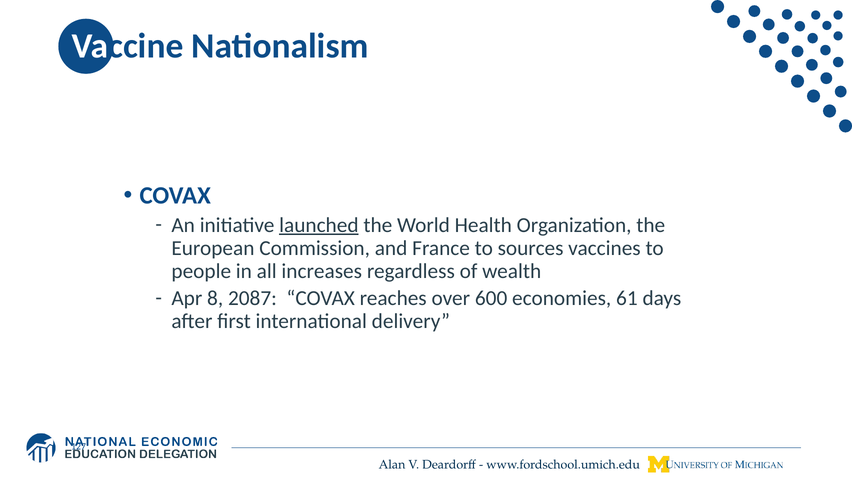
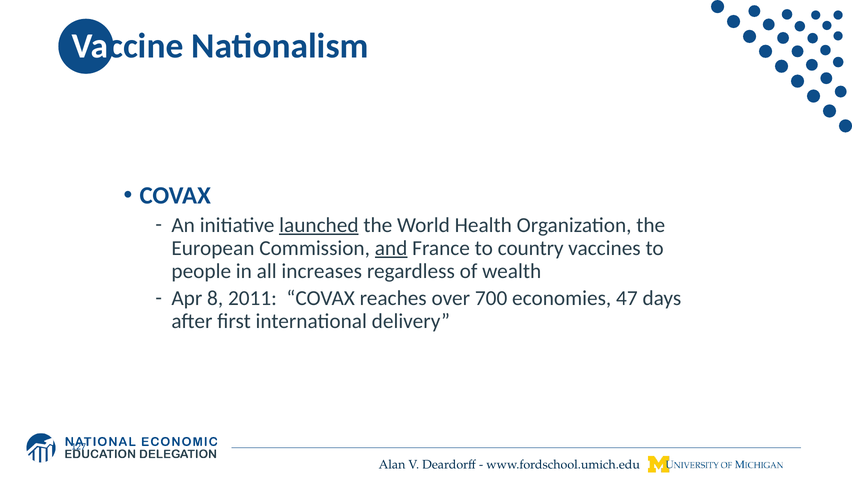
and underline: none -> present (391, 248)
sources: sources -> country (531, 248)
2087: 2087 -> 2011 (252, 299)
600: 600 -> 700 (491, 299)
61: 61 -> 47 (627, 299)
